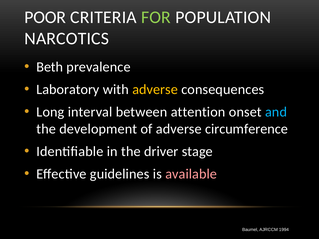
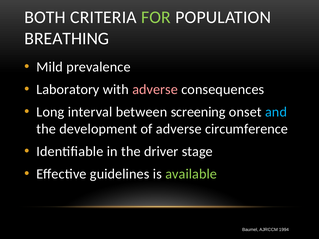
POOR: POOR -> BOTH (45, 17)
NARCOTICS: NARCOTICS -> BREATHING (67, 38)
Beth: Beth -> Mild (50, 67)
adverse colour: yellow -> pink (155, 89)
attention: attention -> screening (198, 112)
available colour: pink -> light green (191, 174)
